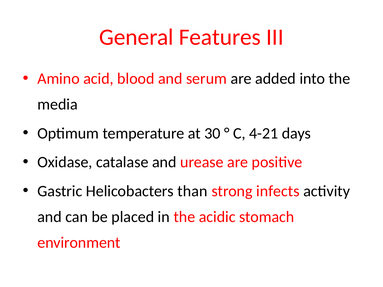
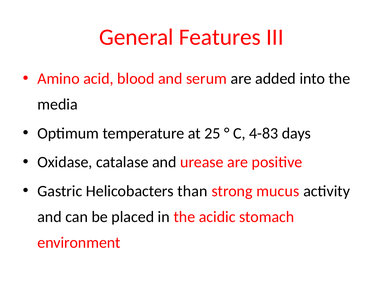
30: 30 -> 25 (212, 133)
4-21: 4-21 -> 4-83 (264, 133)
infects: infects -> mucus (278, 191)
